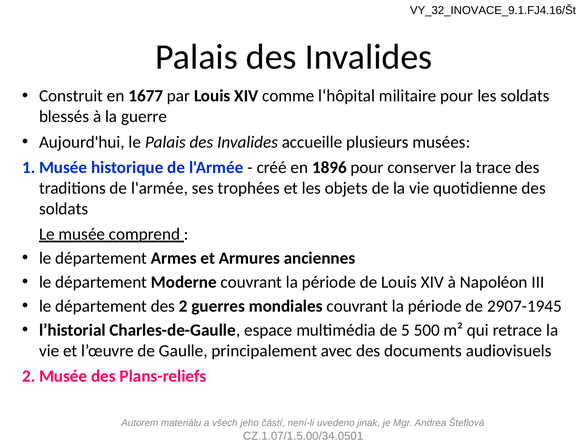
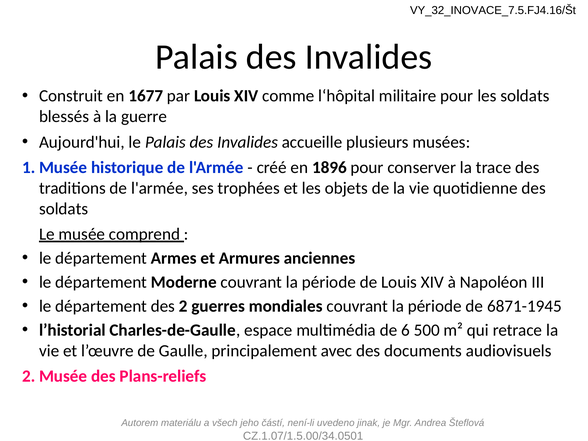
VY_32_INOVACE_9.1.FJ4.16/Št: VY_32_INOVACE_9.1.FJ4.16/Št -> VY_32_INOVACE_7.5.FJ4.16/Št (493, 11)
2907-1945: 2907-1945 -> 6871-1945 (524, 306)
5: 5 -> 6 (405, 330)
